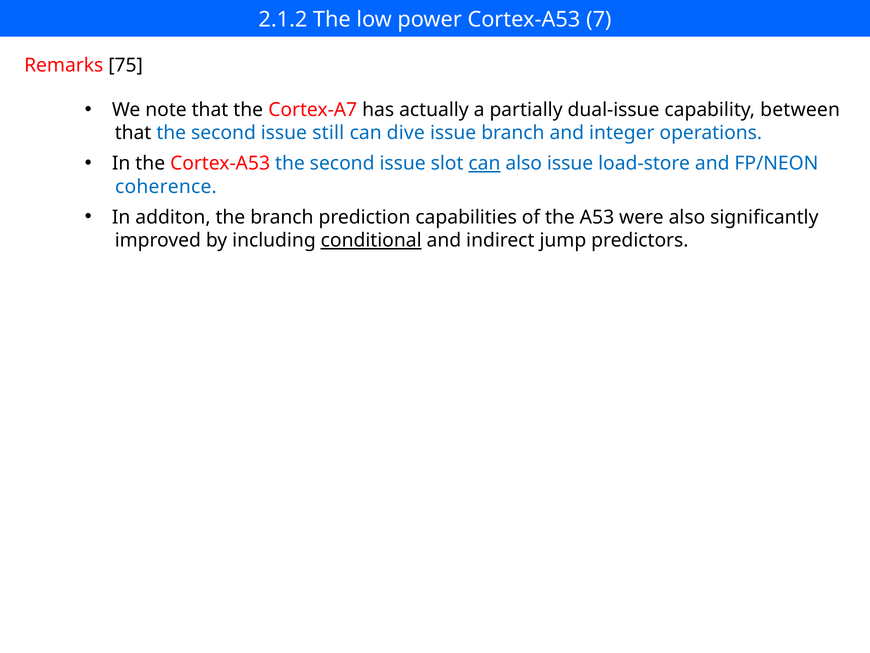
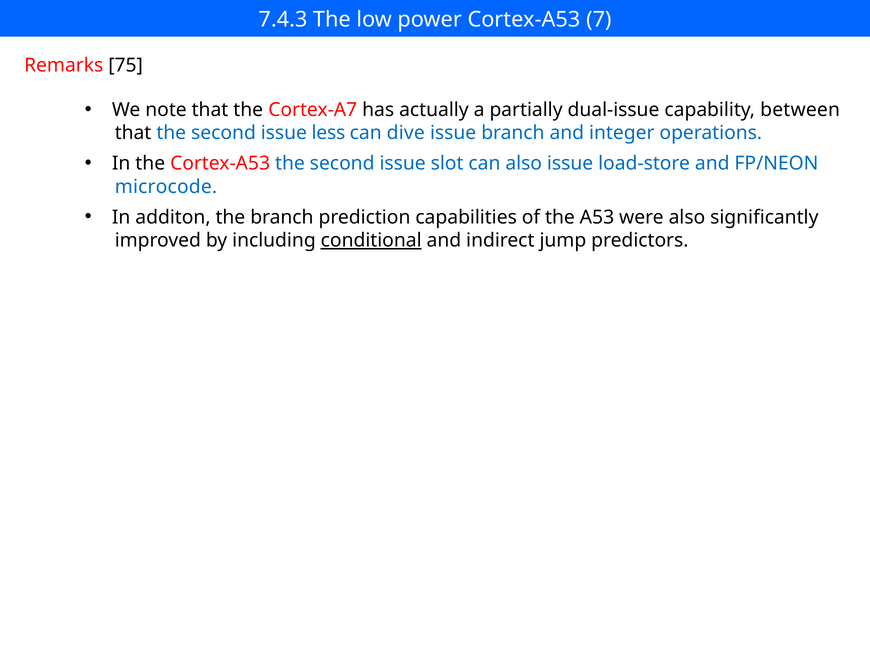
2.1.2: 2.1.2 -> 7.4.3 (283, 20)
still: still -> less (328, 133)
can underline: present -> none (484, 163)
coherence: coherence -> microcode (166, 187)
